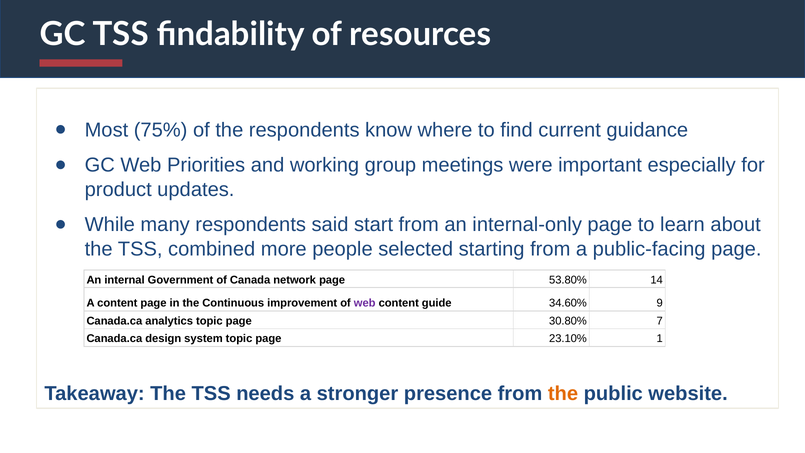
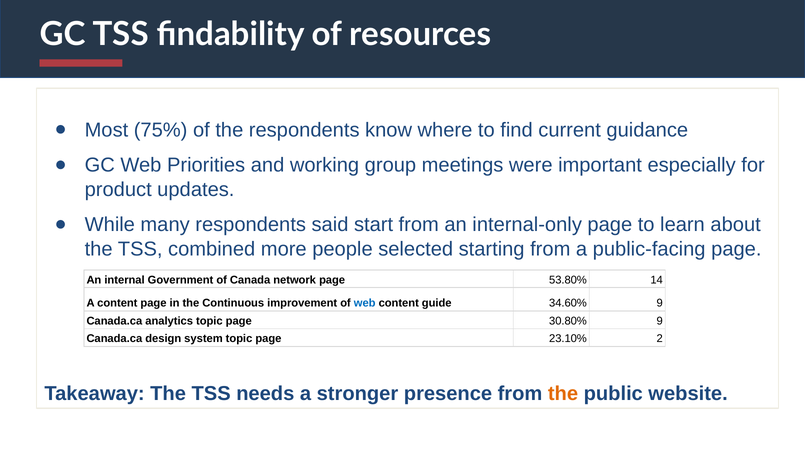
web colour: purple -> blue (365, 303)
30.80% 7: 7 -> 9 (660, 321)
1: 1 -> 2 (660, 339)
